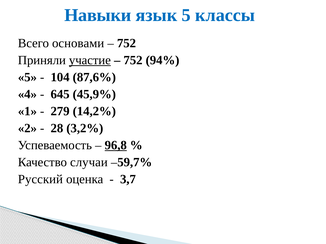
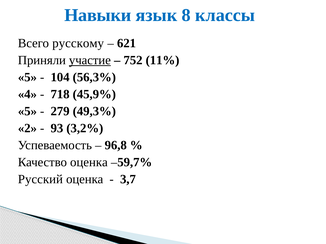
язык 5: 5 -> 8 (186, 15)
основами: основами -> русскому (78, 43)
752: 752 -> 621 (127, 43)
94%: 94% -> 11% (163, 60)
87,6%: 87,6% -> 56,3% (94, 77)
645: 645 -> 718 (60, 94)
1: 1 -> 5 (27, 111)
14,2%: 14,2% -> 49,3% (94, 111)
28: 28 -> 93 (57, 128)
96,8 underline: present -> none (116, 145)
Качество случаи: случаи -> оценка (89, 162)
